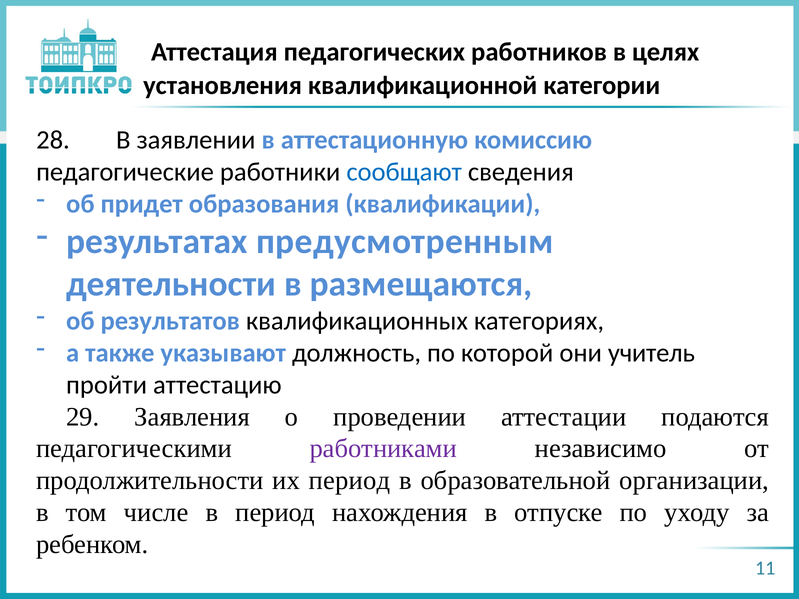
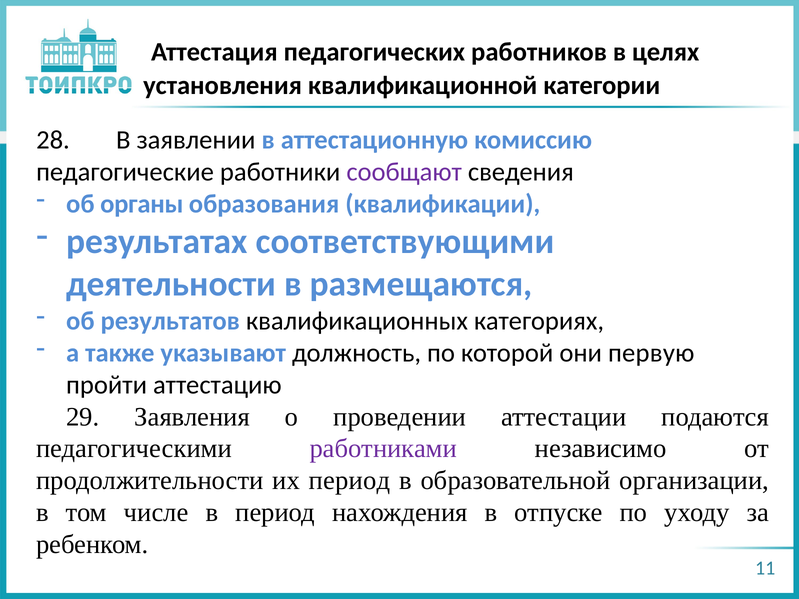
сообщают colour: blue -> purple (404, 172)
придет: придет -> органы (142, 204)
предусмотренным: предусмотренным -> соответствующими (405, 242)
учитель: учитель -> первую (651, 353)
